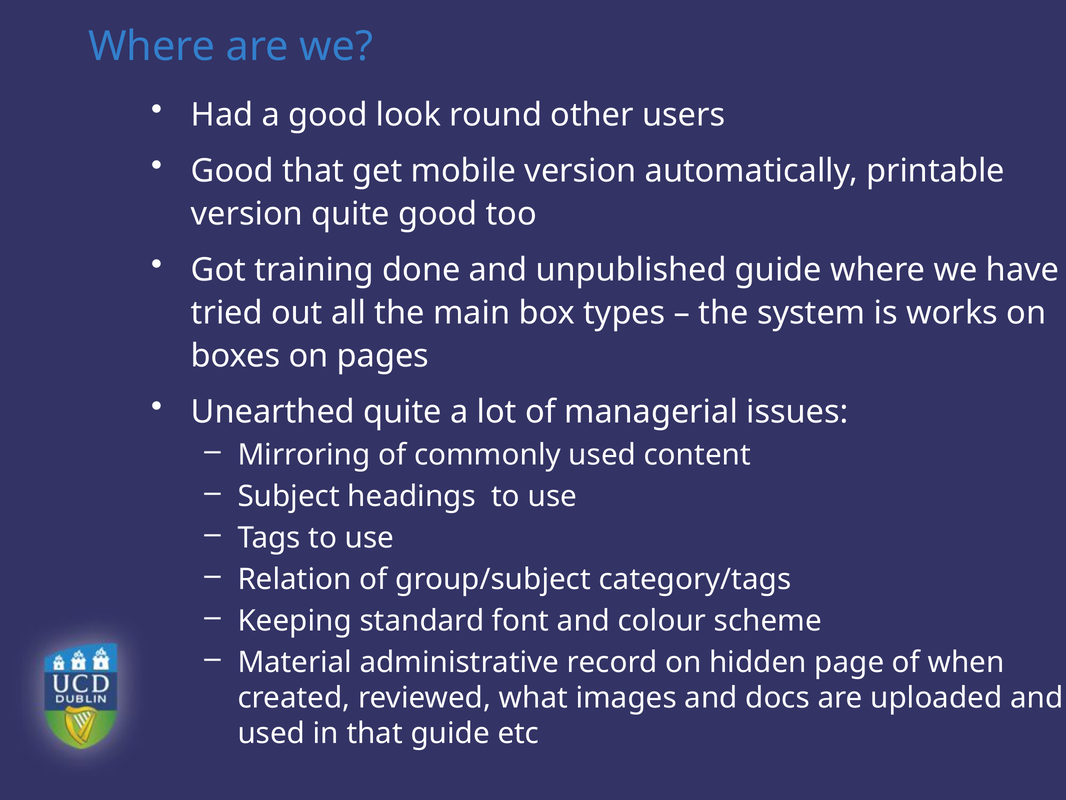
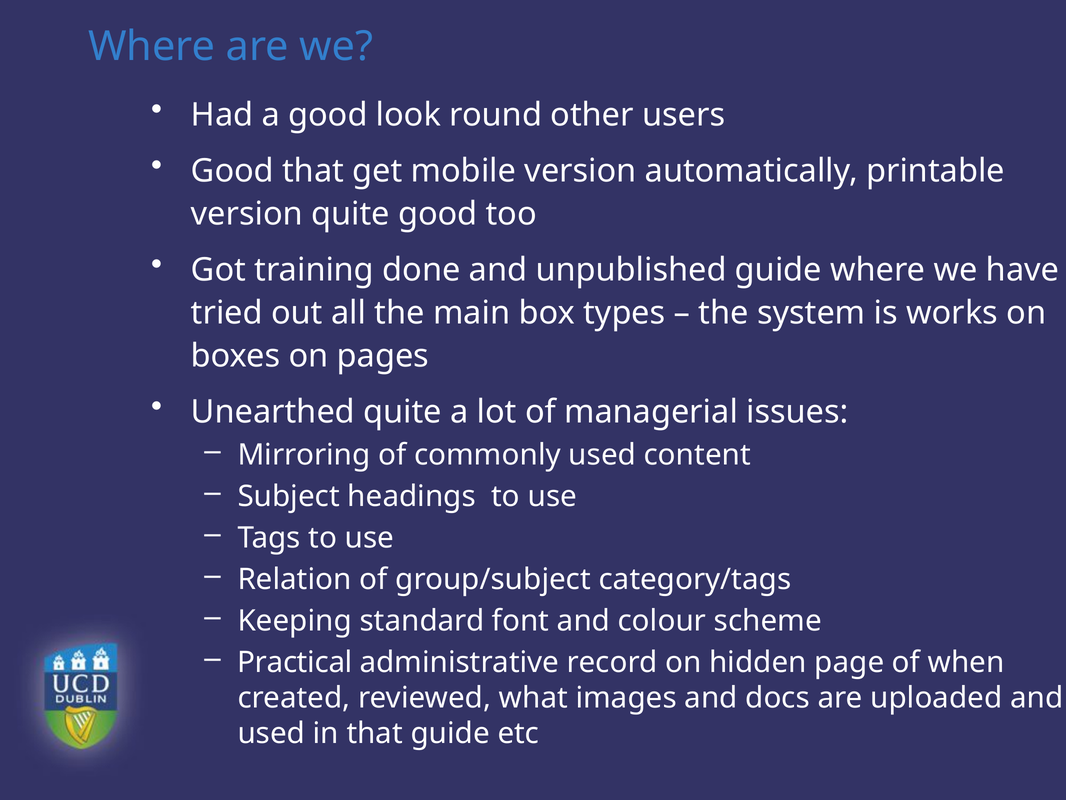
Material: Material -> Practical (295, 662)
